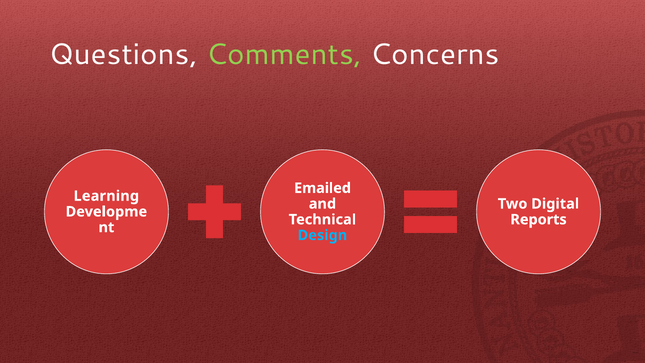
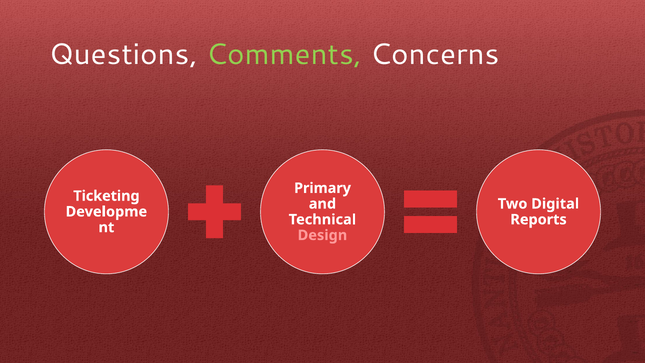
Emailed: Emailed -> Primary (322, 188)
Learning: Learning -> Ticketing (106, 196)
Design colour: light blue -> pink (322, 235)
